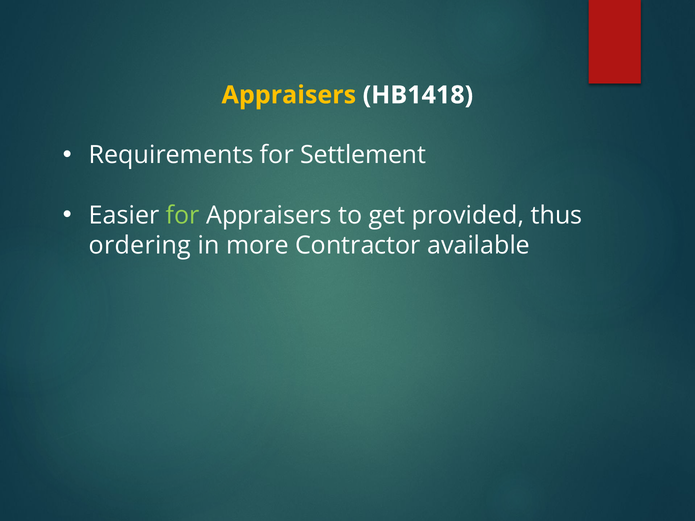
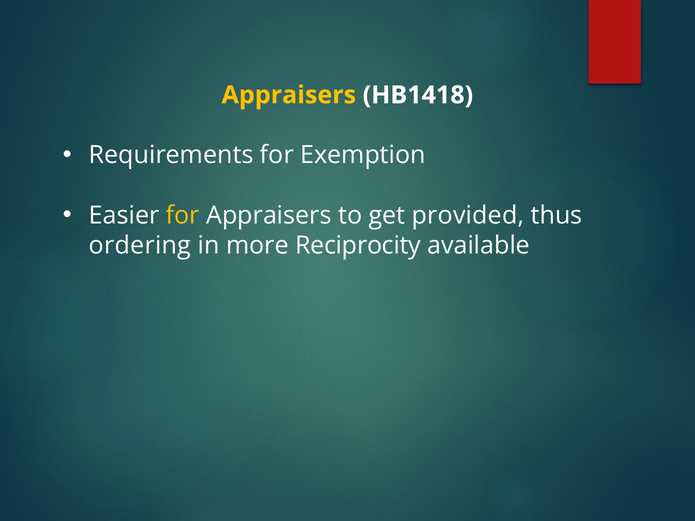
Settlement: Settlement -> Exemption (363, 155)
for colour: light green -> yellow (183, 215)
Contractor: Contractor -> Reciprocity (358, 246)
